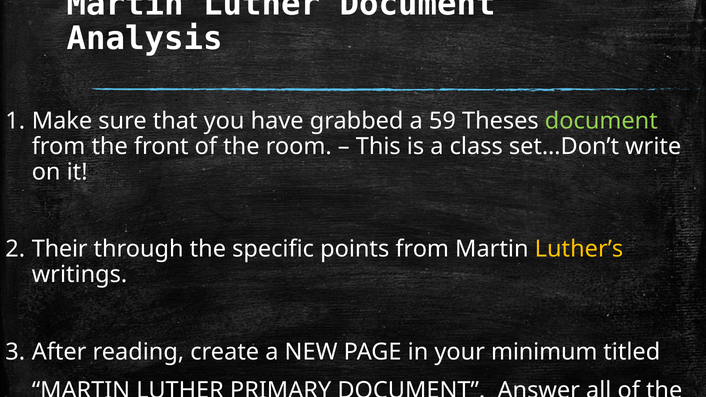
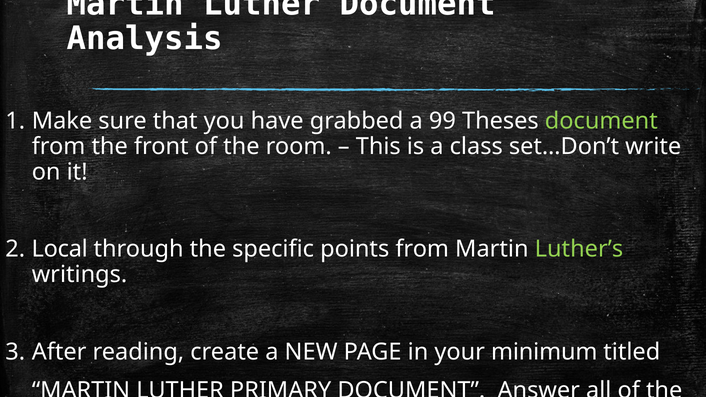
59: 59 -> 99 (442, 121)
Their: Their -> Local (60, 249)
Luther’s colour: yellow -> light green (579, 249)
